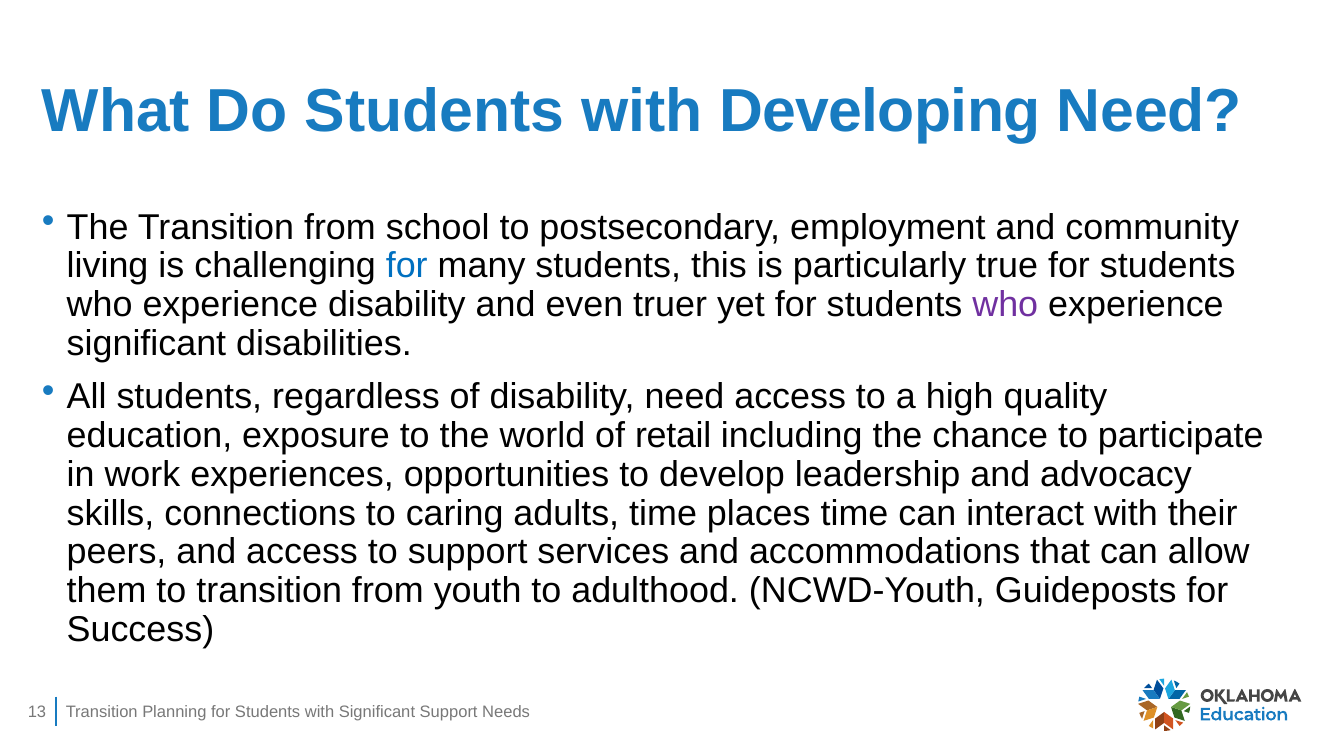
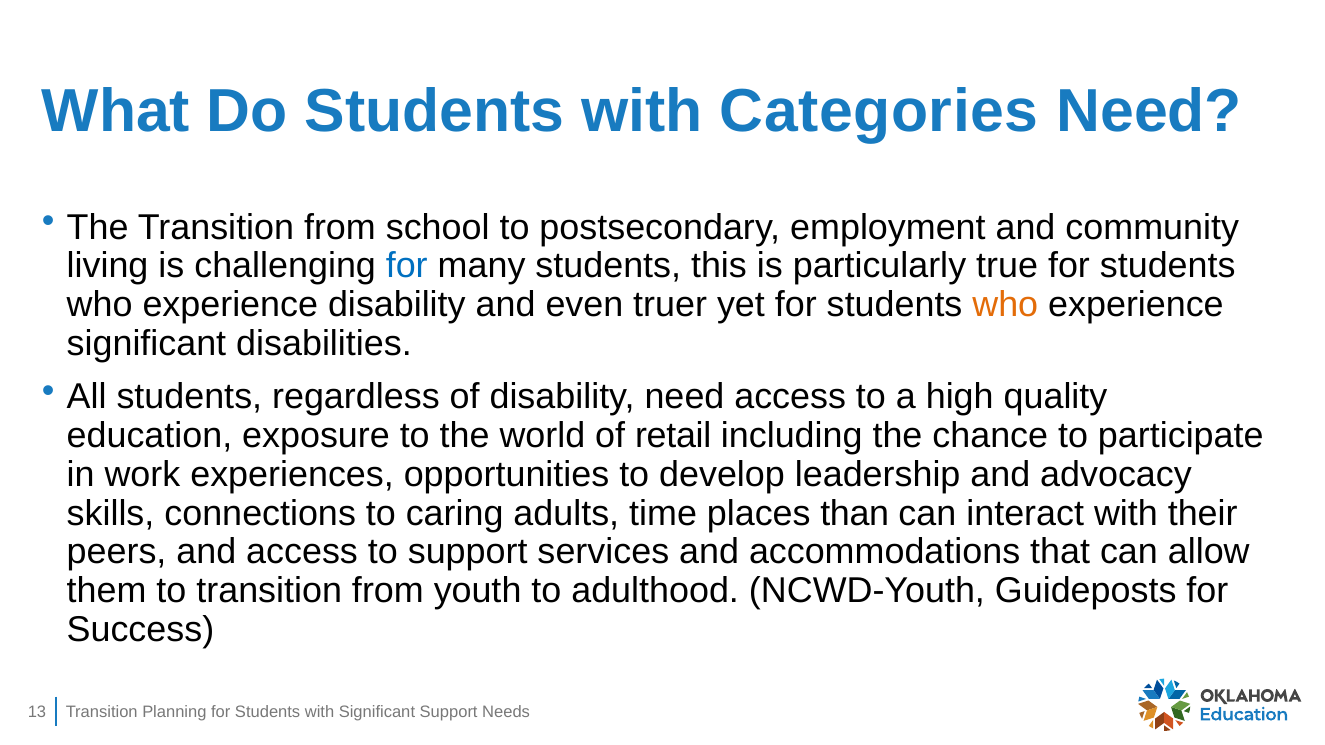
Developing: Developing -> Categories (879, 111)
who colour: purple -> orange (1005, 305)
places time: time -> than (855, 513)
